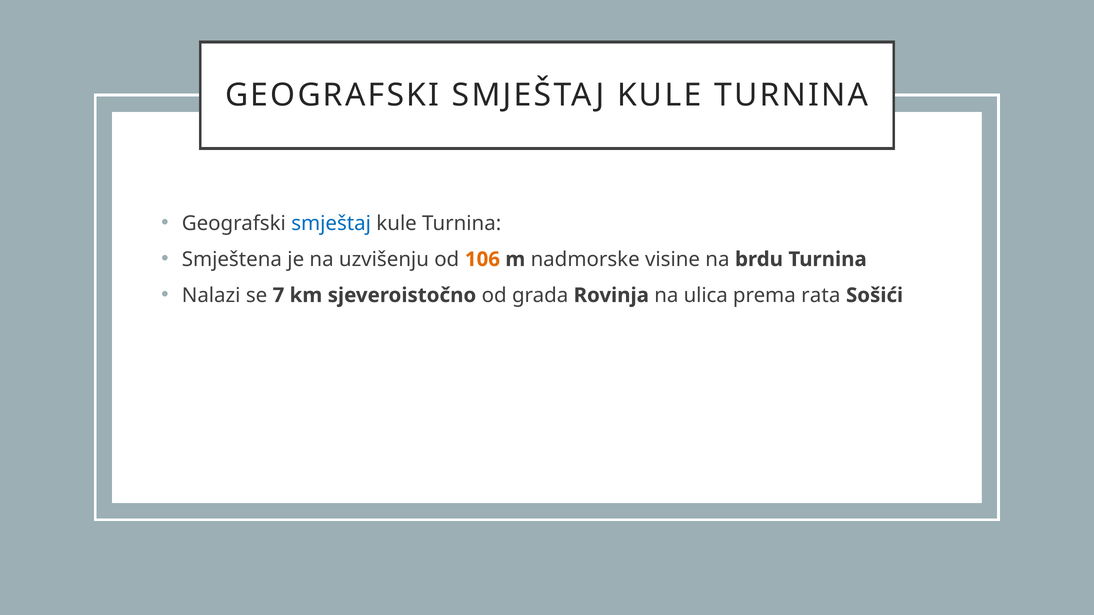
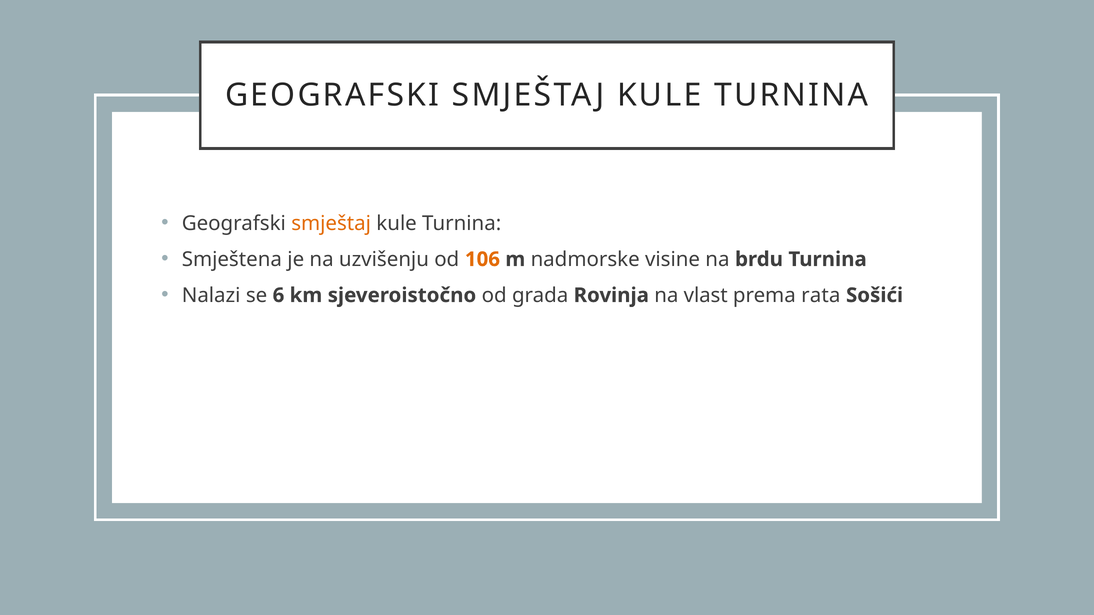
smještaj colour: blue -> orange (331, 223)
7: 7 -> 6 (278, 295)
ulica: ulica -> vlast (706, 295)
